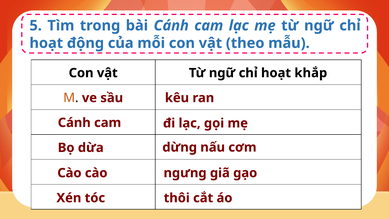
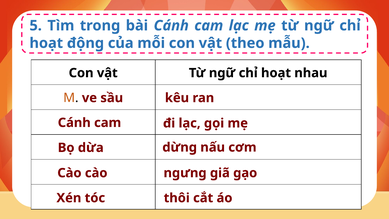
khắp: khắp -> nhau (311, 73)
